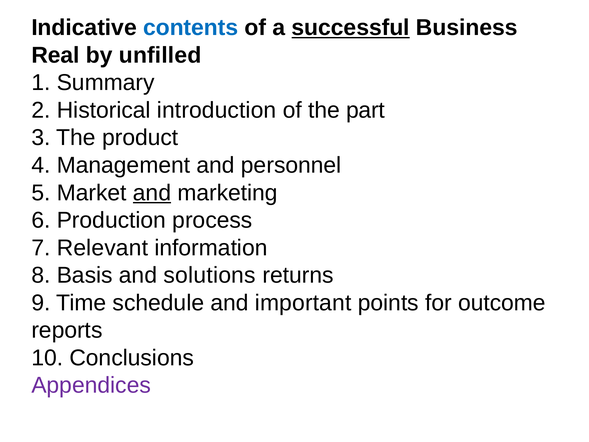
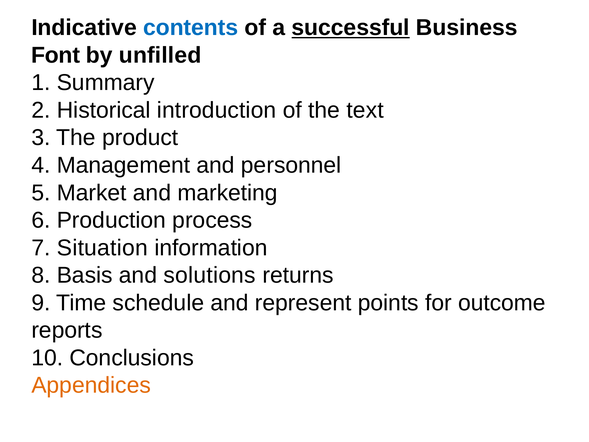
Real: Real -> Font (56, 55)
part: part -> text (365, 110)
and underline: present -> none (152, 193)
Relevant: Relevant -> Situation (102, 248)
important: important -> represent (303, 303)
Appendices colour: purple -> orange (91, 385)
